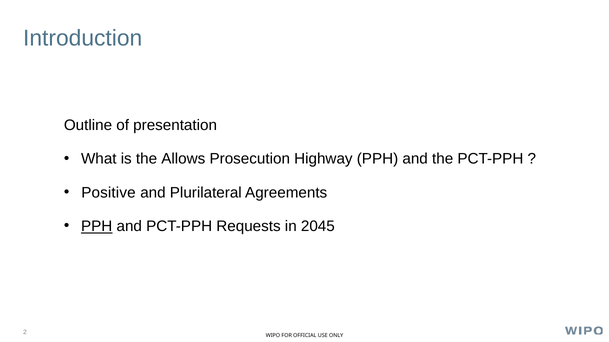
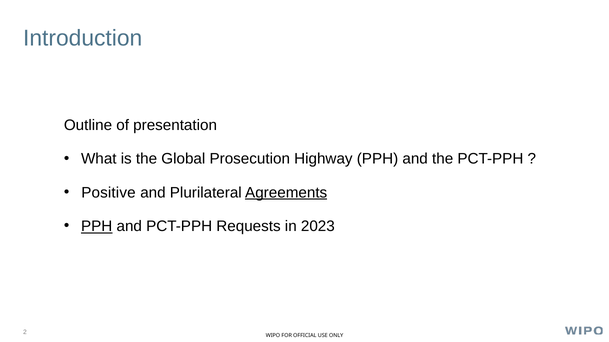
Allows: Allows -> Global (183, 159)
Agreements underline: none -> present (286, 193)
2045: 2045 -> 2023 (318, 227)
